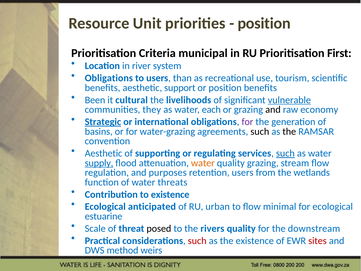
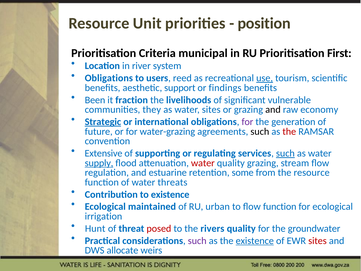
than: than -> reed (182, 78)
use underline: none -> present (265, 78)
or position: position -> findings (225, 88)
cultural: cultural -> fraction (132, 100)
vulnerable underline: present -> none (289, 100)
water each: each -> sites (211, 109)
basins: basins -> future (99, 131)
the colour: black -> red (289, 131)
Aesthetic: Aesthetic -> Extensive (104, 153)
water colour: orange -> red (203, 163)
purposes: purposes -> estuarine (168, 172)
retention users: users -> some (243, 172)
the wetlands: wetlands -> resource (312, 172)
anticipated: anticipated -> maintained (152, 206)
flow minimal: minimal -> function (280, 206)
estuarine: estuarine -> irrigation (103, 216)
Scale: Scale -> Hunt (95, 228)
posed colour: black -> red (159, 228)
downstream: downstream -> groundwater (314, 228)
such colour: red -> purple (197, 240)
existence underline: none -> present (255, 240)
method: method -> allocate (122, 250)
